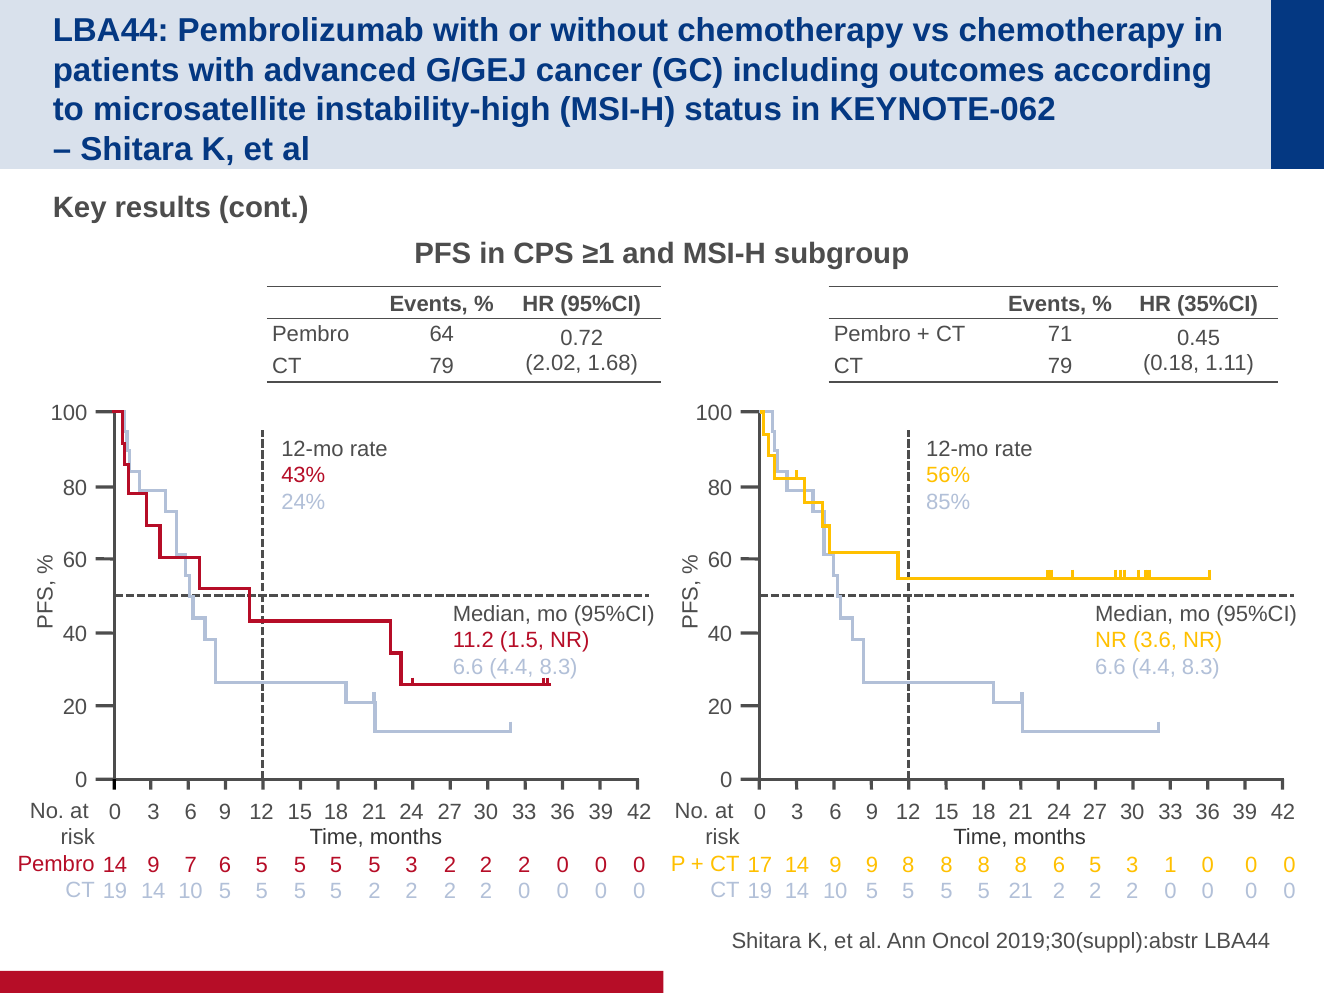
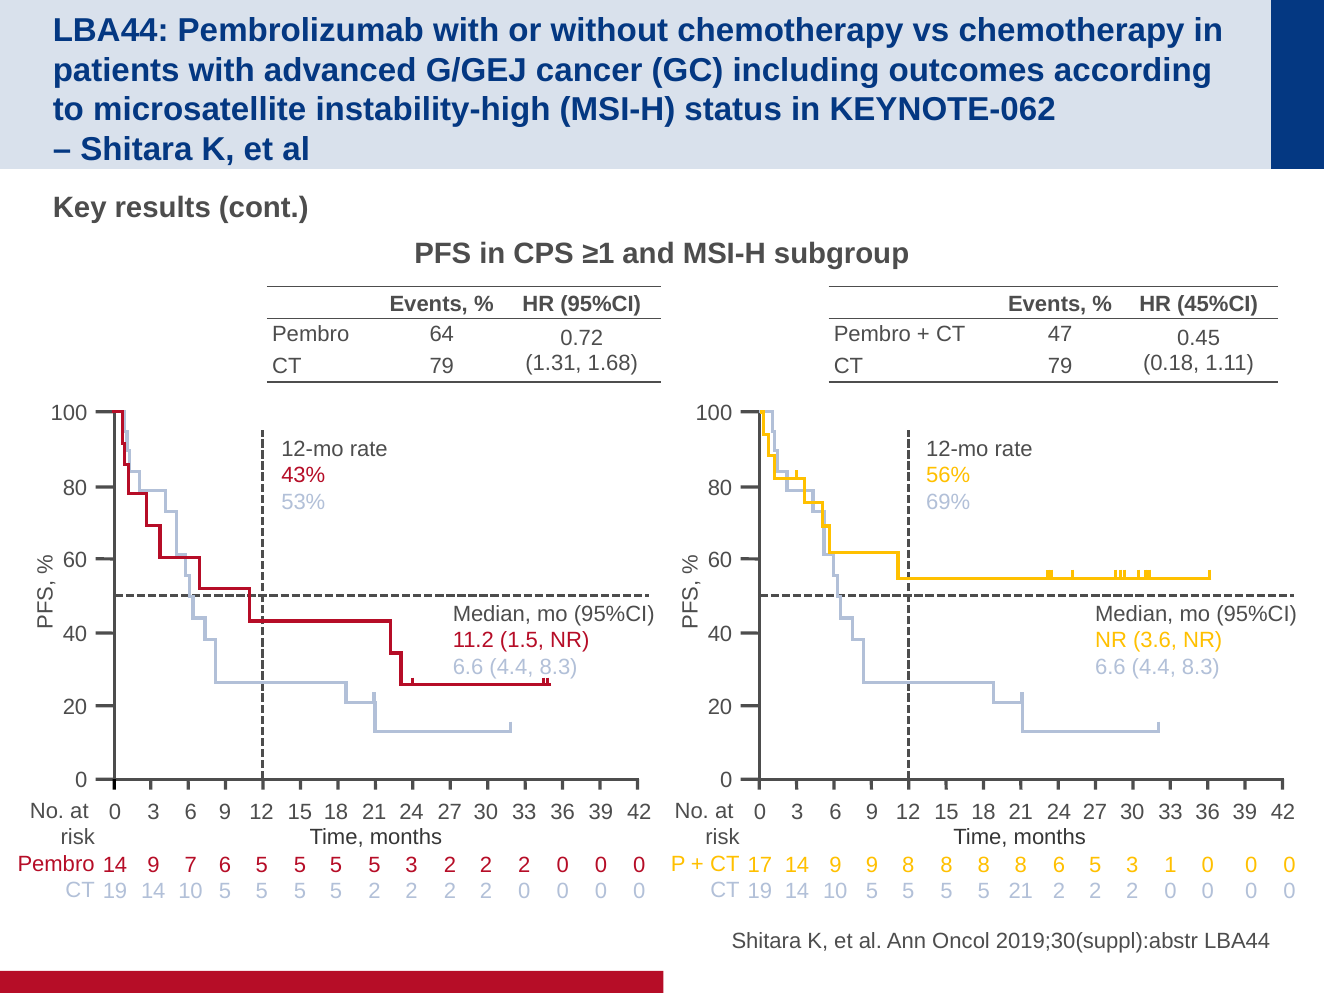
35%CI: 35%CI -> 45%CI (1218, 304)
71: 71 -> 47 (1060, 335)
2.02: 2.02 -> 1.31 (554, 363)
24%: 24% -> 53% (303, 502)
85%: 85% -> 69% (948, 502)
